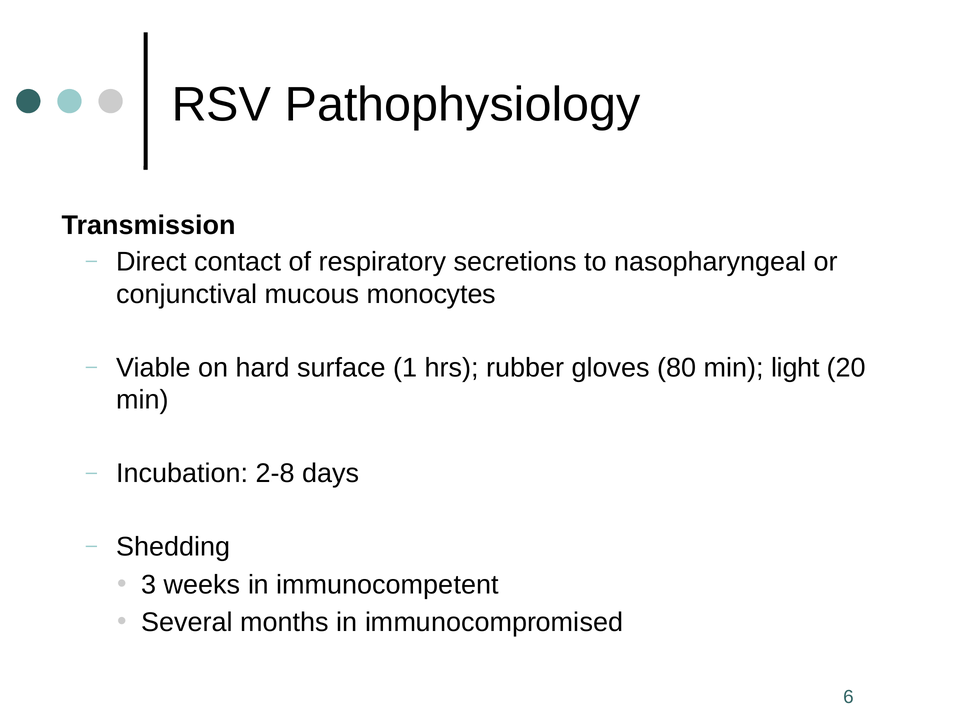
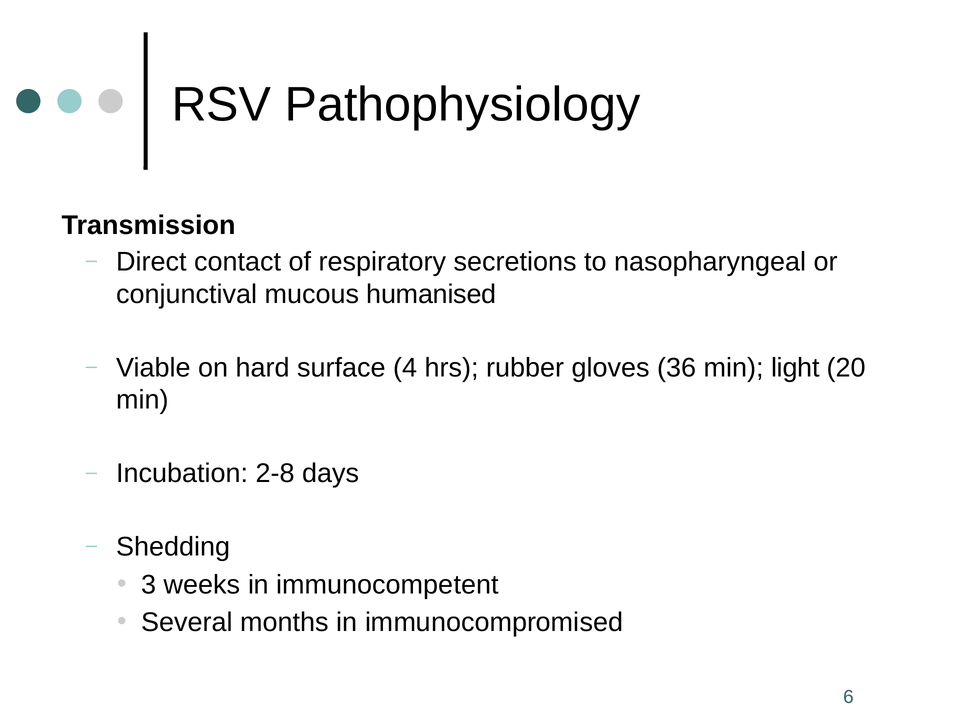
monocytes: monocytes -> humanised (431, 294)
1: 1 -> 4 (405, 368)
80: 80 -> 36 (677, 368)
